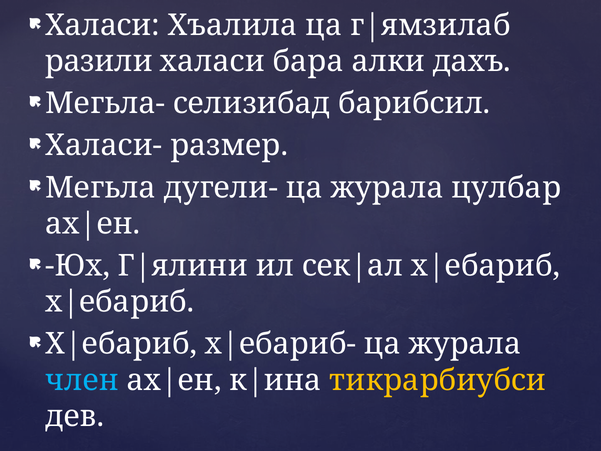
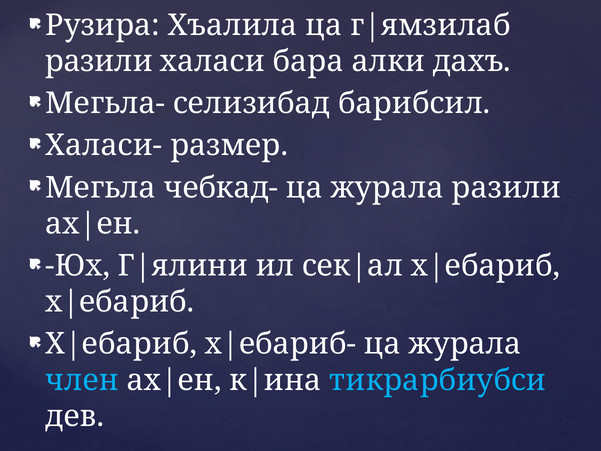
Халаси: Халаси -> Рузира (103, 25)
дугели-: дугели- -> чебкад- (221, 188)
журала цулбар: цулбар -> разили (506, 188)
тикрарбиубси colour: yellow -> light blue (438, 380)
